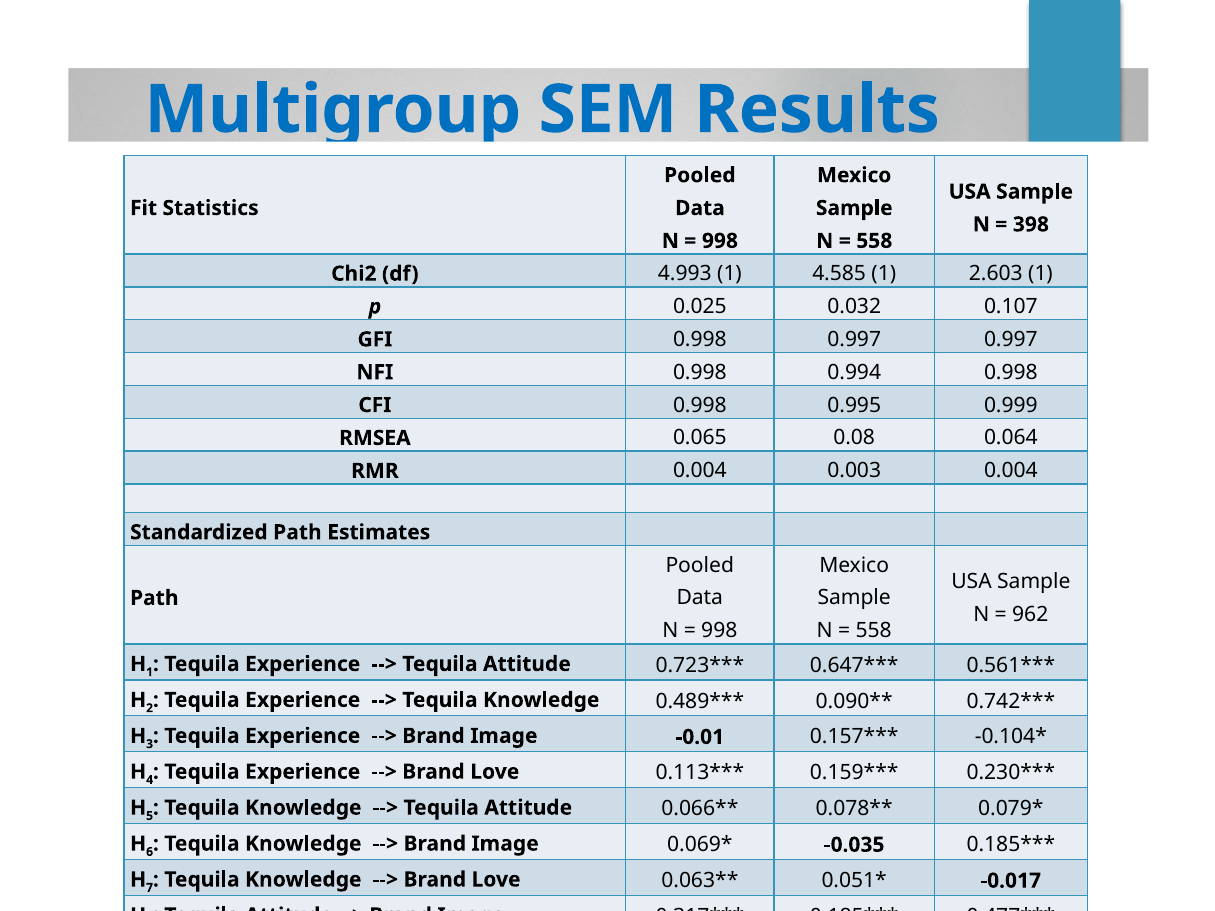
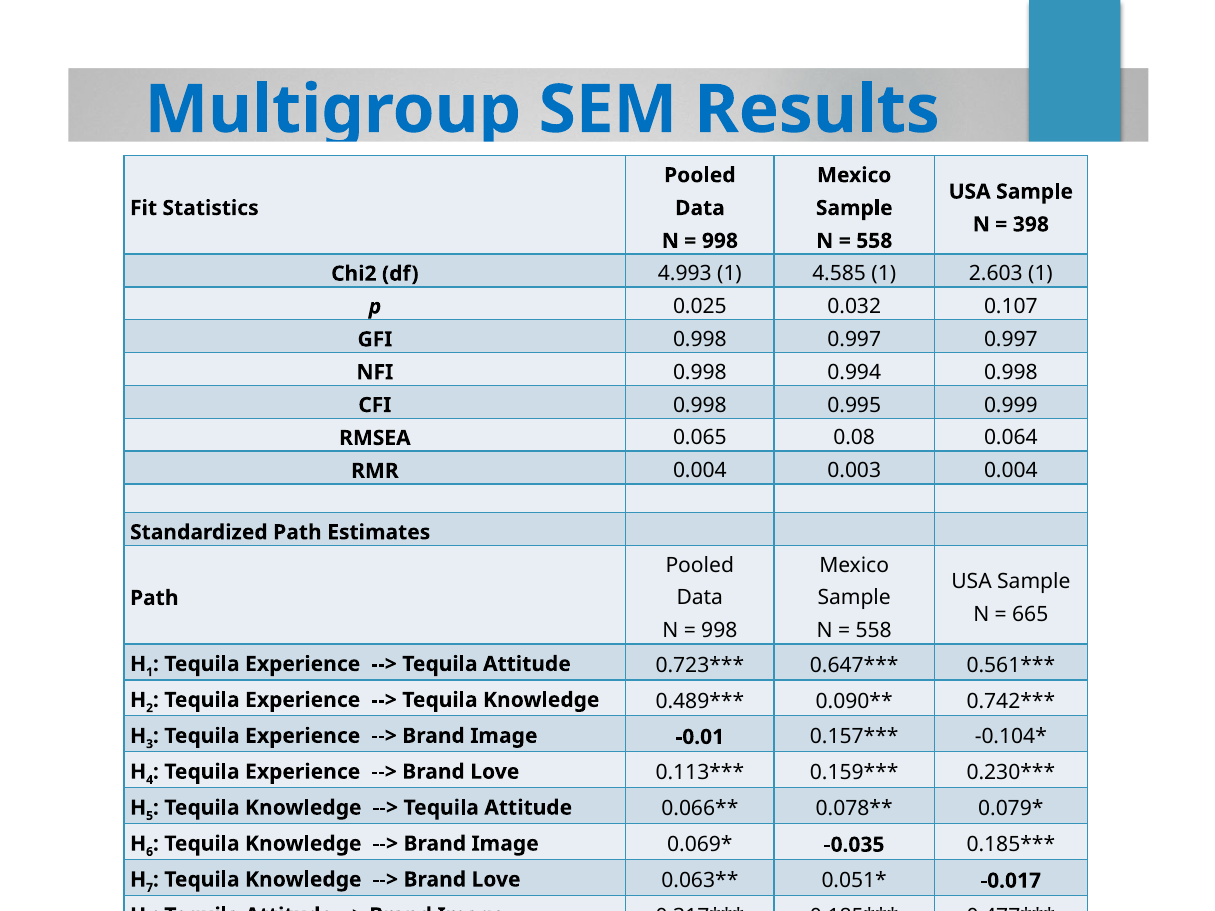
962: 962 -> 665 (1030, 615)
